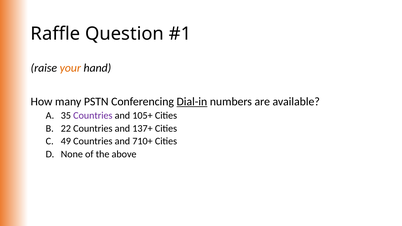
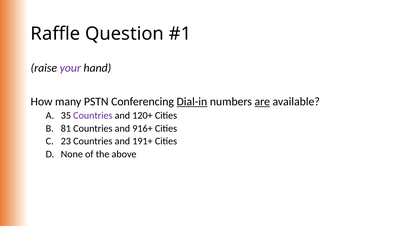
your colour: orange -> purple (70, 68)
are underline: none -> present (262, 102)
105+: 105+ -> 120+ (143, 116)
22: 22 -> 81 (66, 129)
137+: 137+ -> 916+ (143, 129)
49: 49 -> 23 (66, 141)
710+: 710+ -> 191+ (143, 141)
